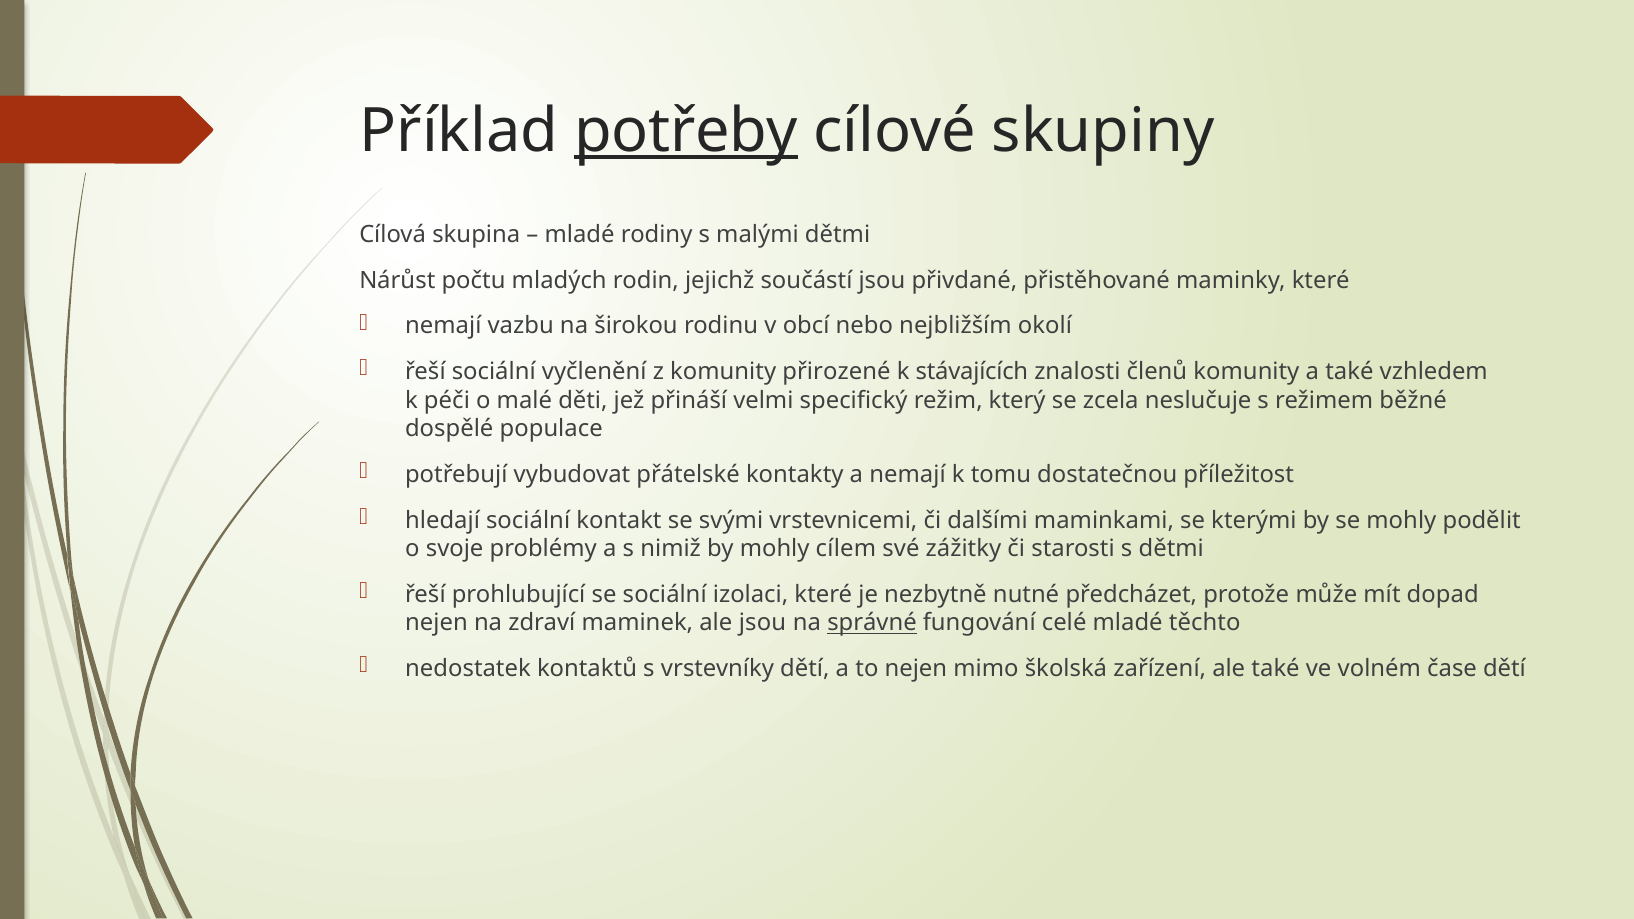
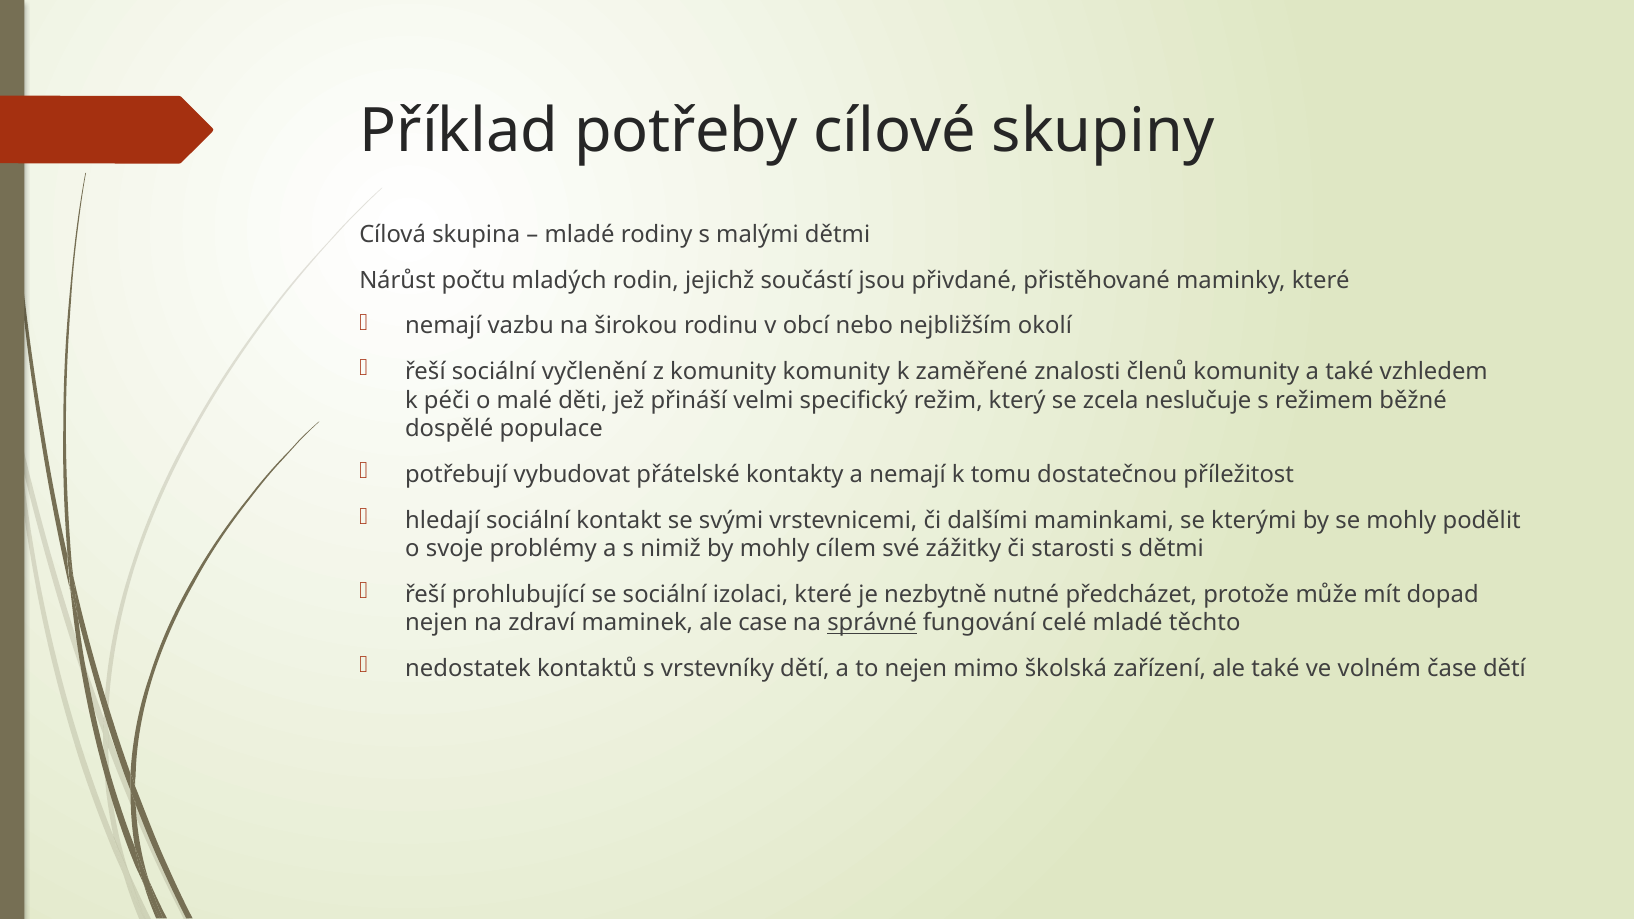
potřeby underline: present -> none (686, 131)
komunity přirozené: přirozené -> komunity (836, 372)
stávajících: stávajících -> zaměřené (972, 372)
ale jsou: jsou -> case (763, 623)
